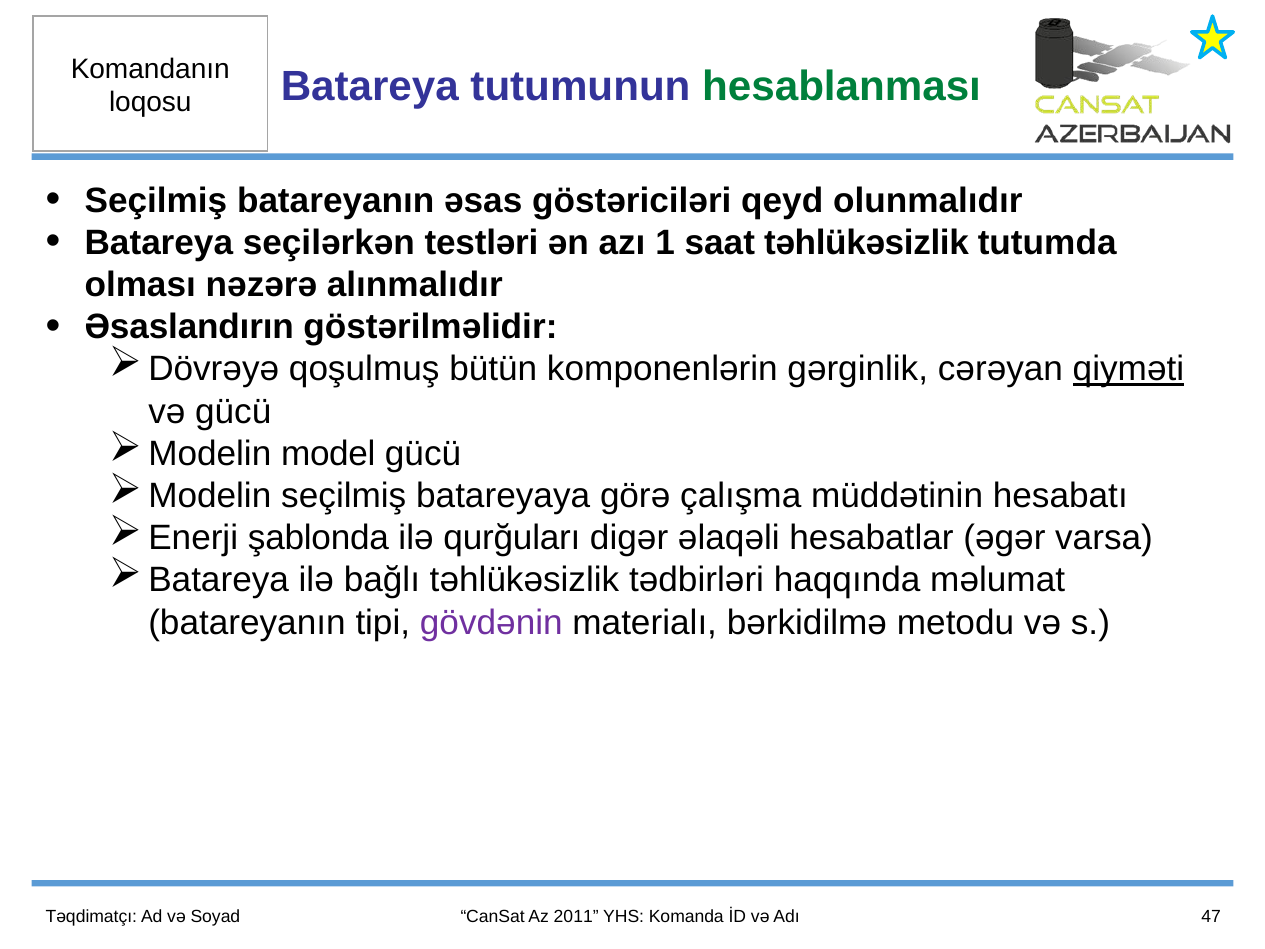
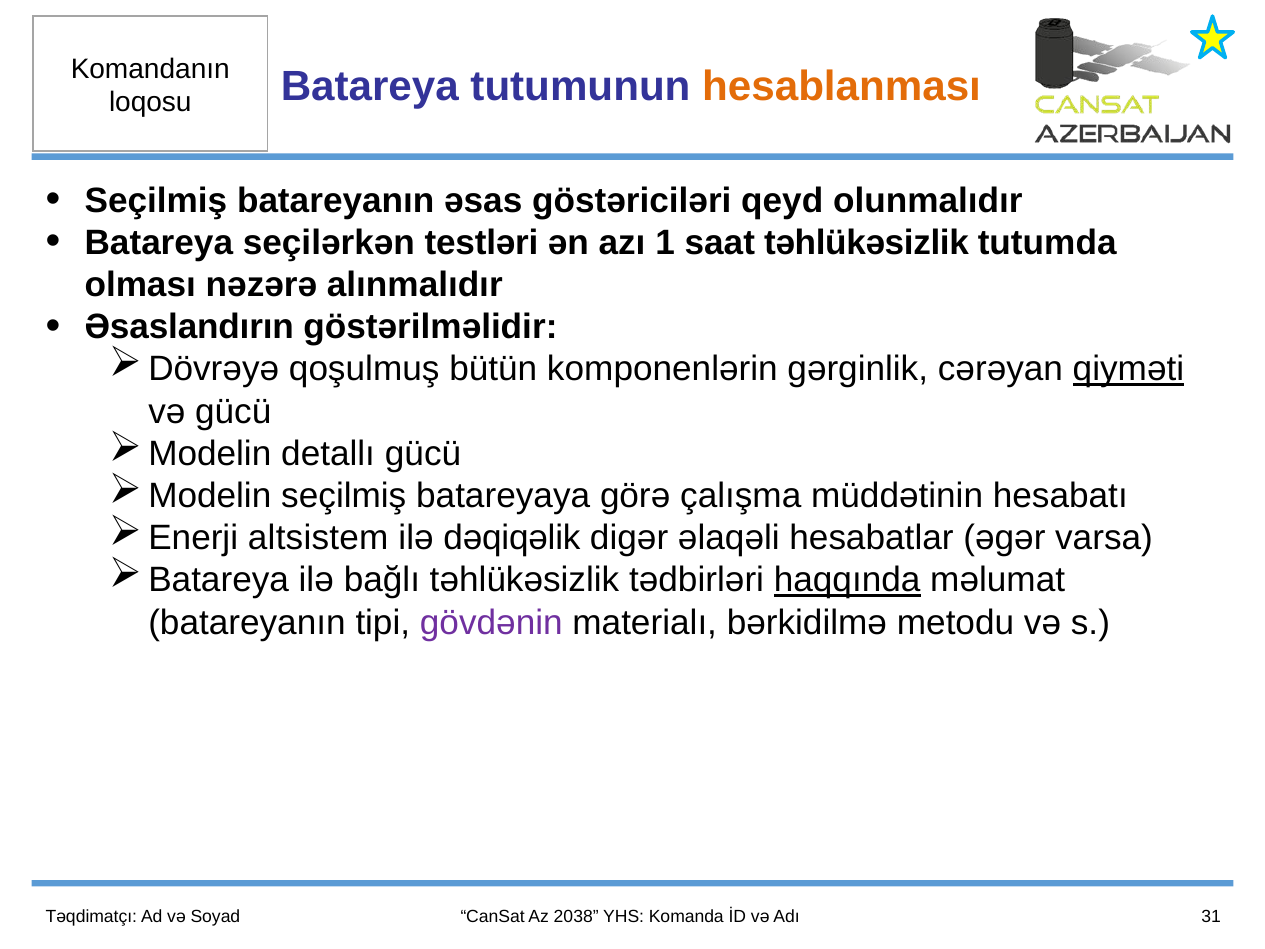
hesablanması colour: green -> orange (842, 86)
model: model -> detallı (328, 454)
şablonda: şablonda -> altsistem (318, 538)
qurğuları: qurğuları -> dəqiqəlik (512, 538)
haqqında underline: none -> present (847, 580)
2011: 2011 -> 2038 (576, 916)
47: 47 -> 31 (1211, 916)
